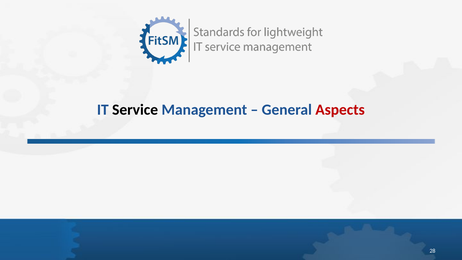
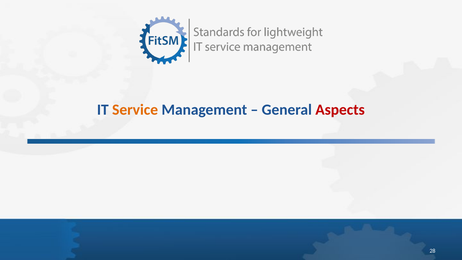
Service colour: black -> orange (135, 110)
